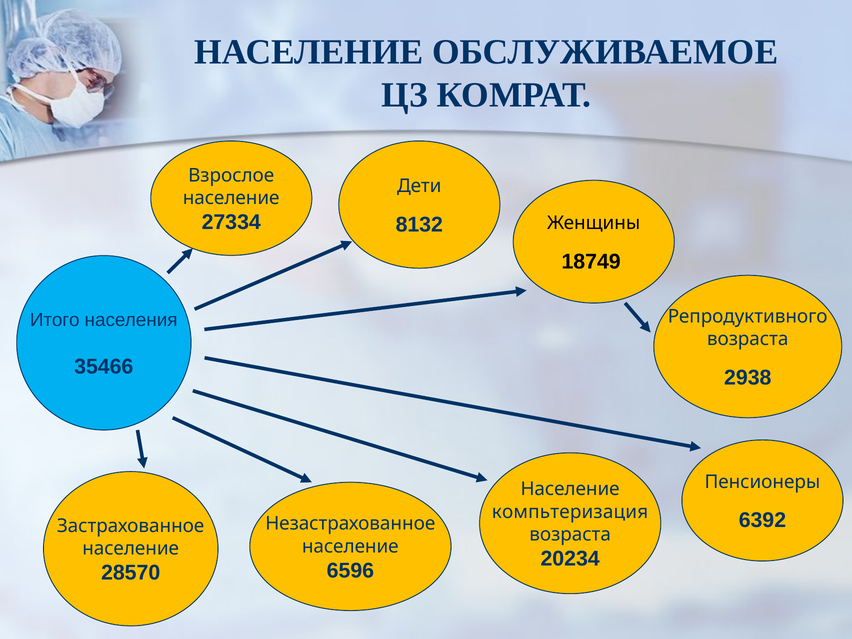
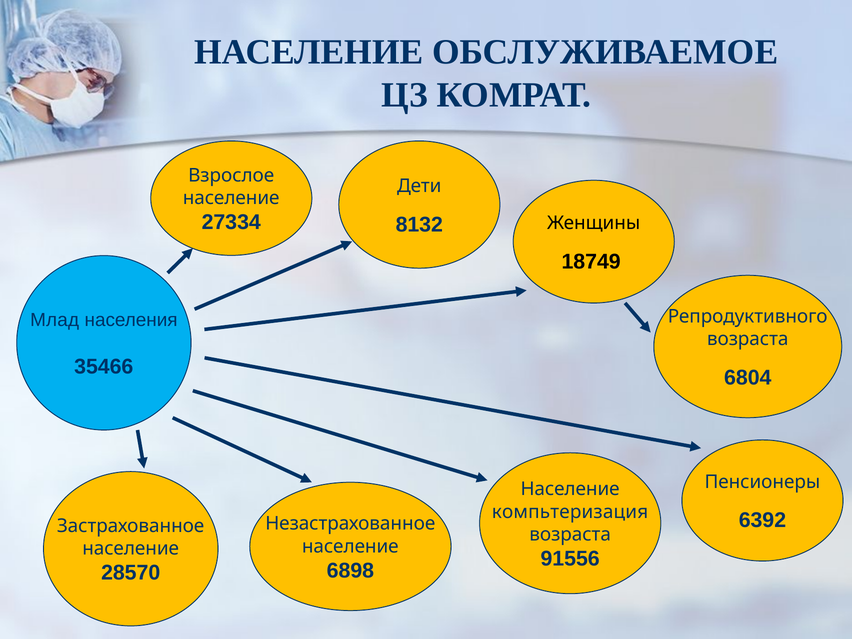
Итого: Итого -> Млад (55, 320)
2938: 2938 -> 6804 (748, 378)
20234: 20234 -> 91556 (570, 559)
6596: 6596 -> 6898 (350, 571)
